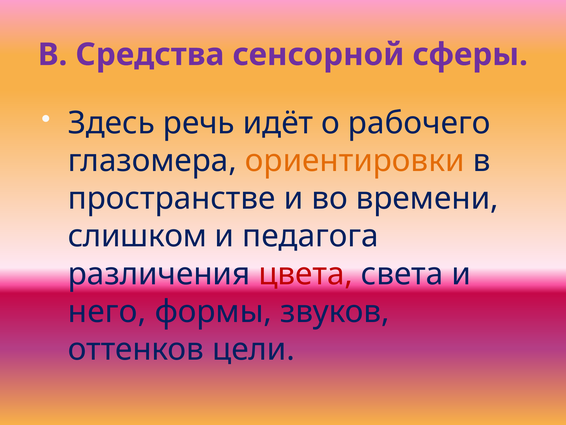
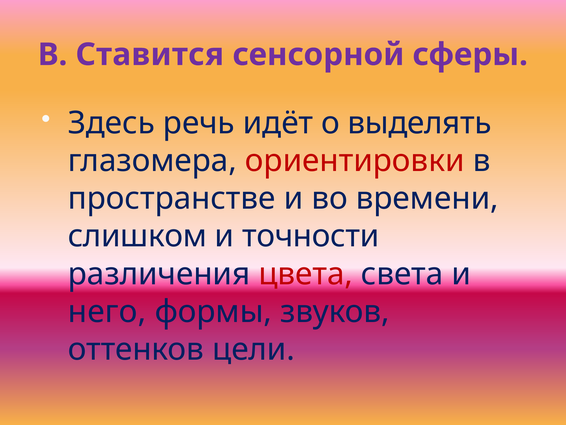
Средства: Средства -> Ставится (150, 55)
рабочего: рабочего -> выделять (420, 123)
ориентировки colour: orange -> red (355, 161)
педагога: педагога -> точности (311, 236)
